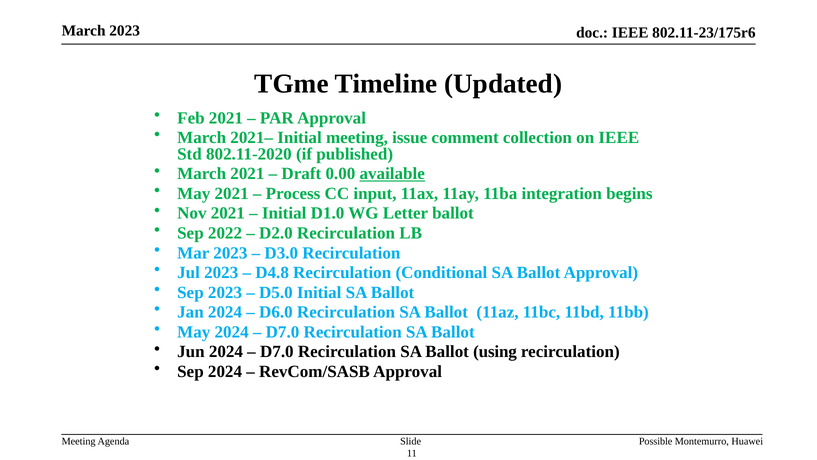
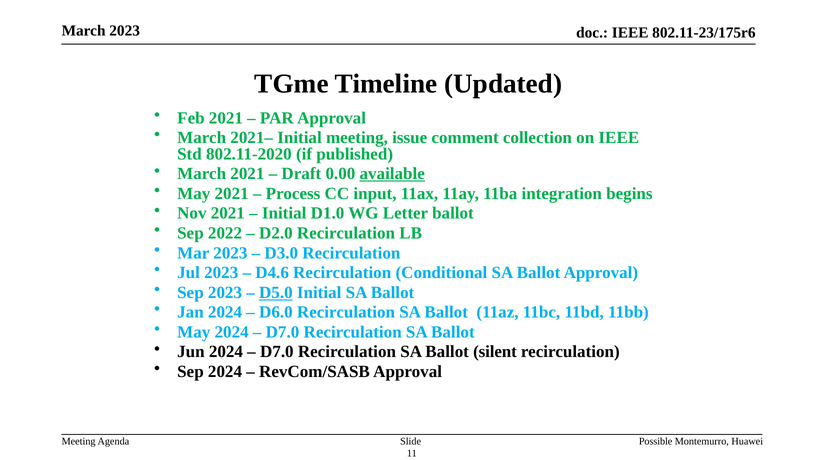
D4.8: D4.8 -> D4.6 (272, 272)
D5.0 underline: none -> present (276, 292)
using: using -> silent (495, 351)
